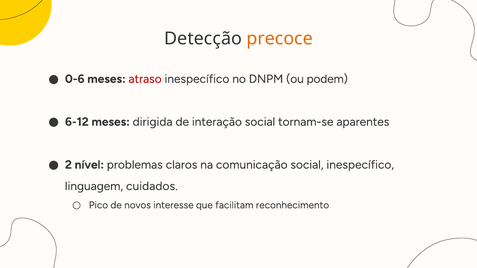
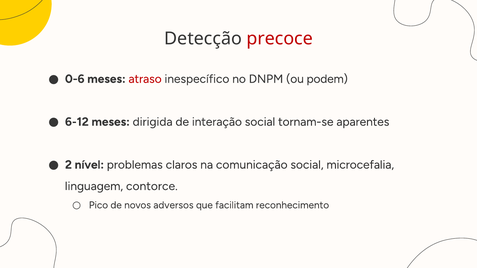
precoce colour: orange -> red (280, 39)
social inespecífico: inespecífico -> microcefalia (360, 165)
cuidados: cuidados -> contorce (152, 186)
interesse: interesse -> adversos (173, 205)
